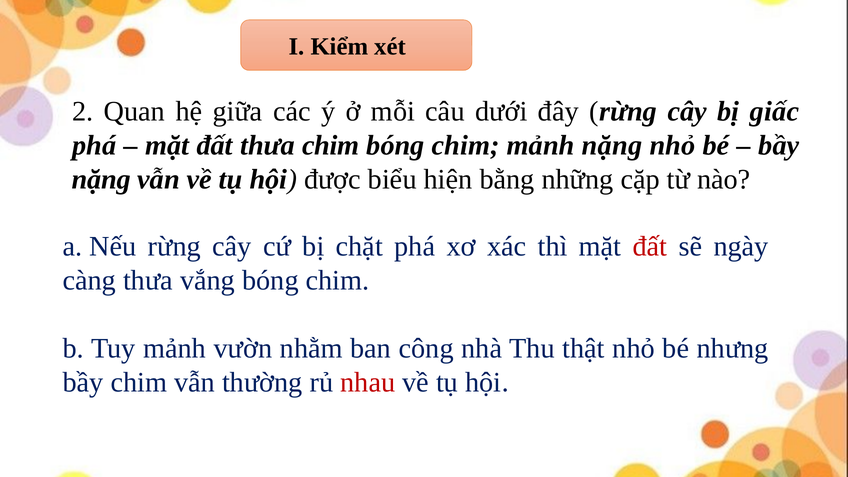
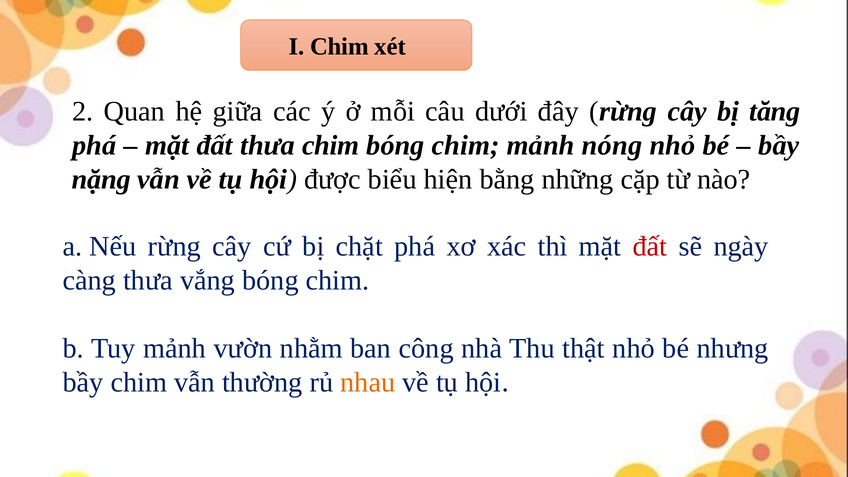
I Kiểm: Kiểm -> Chim (340, 47)
giấc: giấc -> tăng (775, 111)
mảnh nặng: nặng -> nóng (612, 145)
nhau colour: red -> orange (368, 382)
